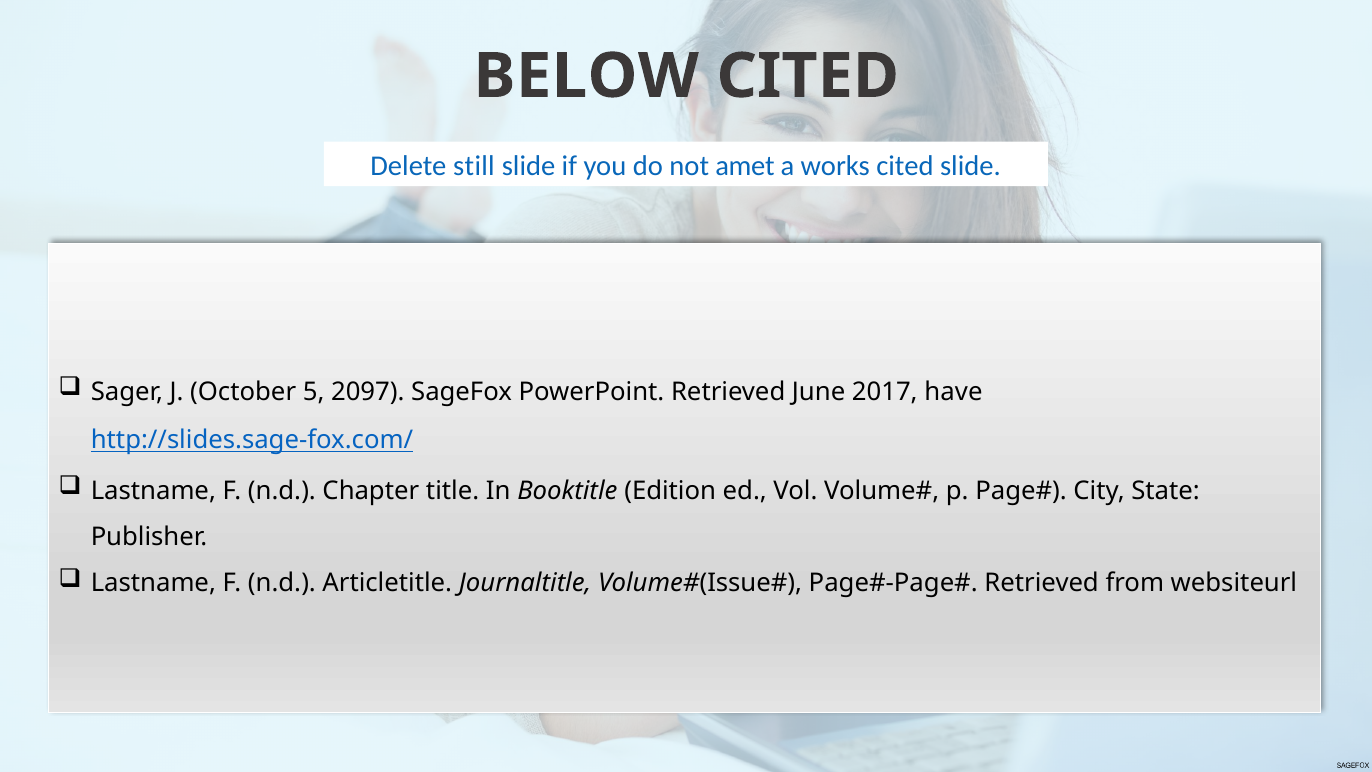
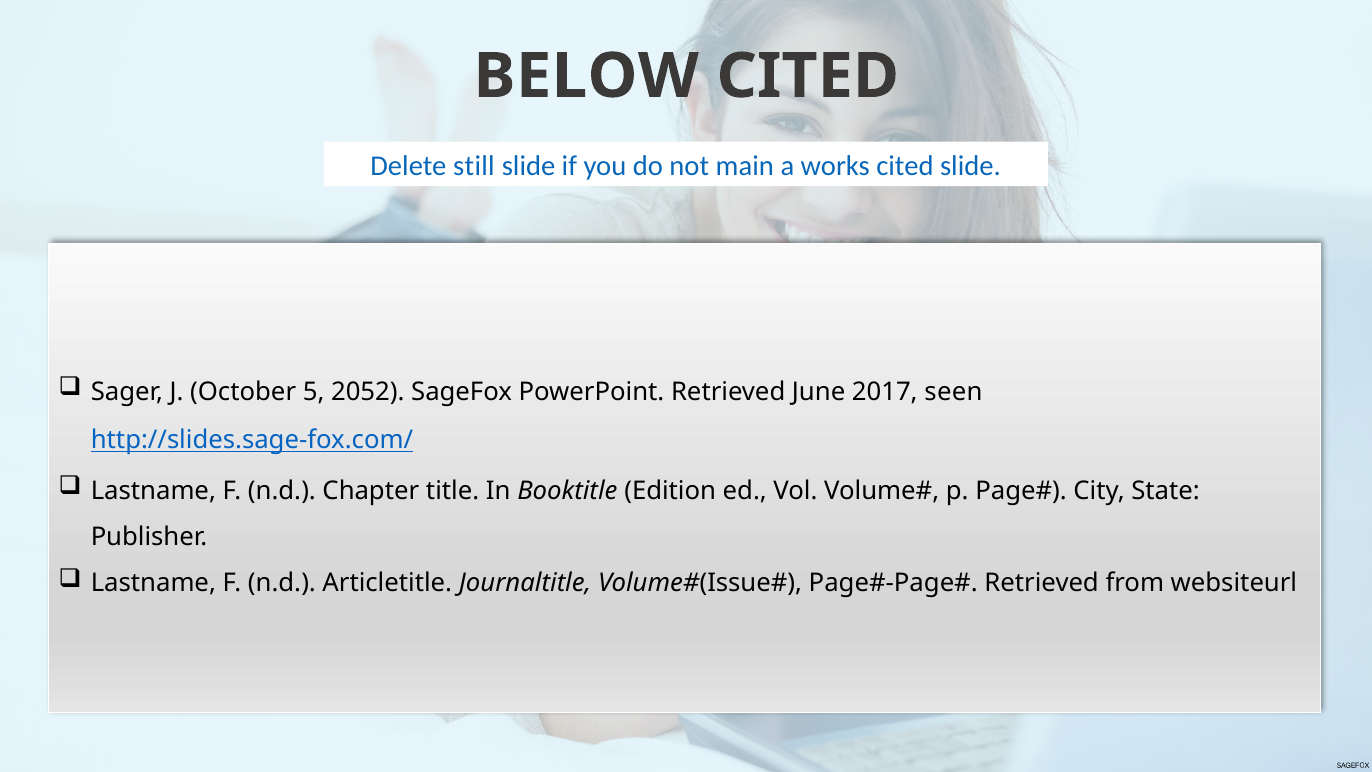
amet: amet -> main (745, 166)
2097: 2097 -> 2052 (368, 392)
have: have -> seen (953, 392)
